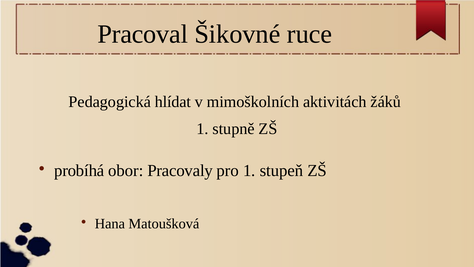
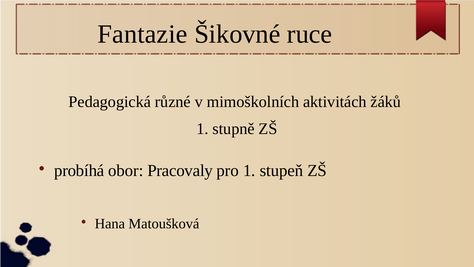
Pracoval: Pracoval -> Fantazie (142, 34)
hlídat: hlídat -> různé (173, 102)
